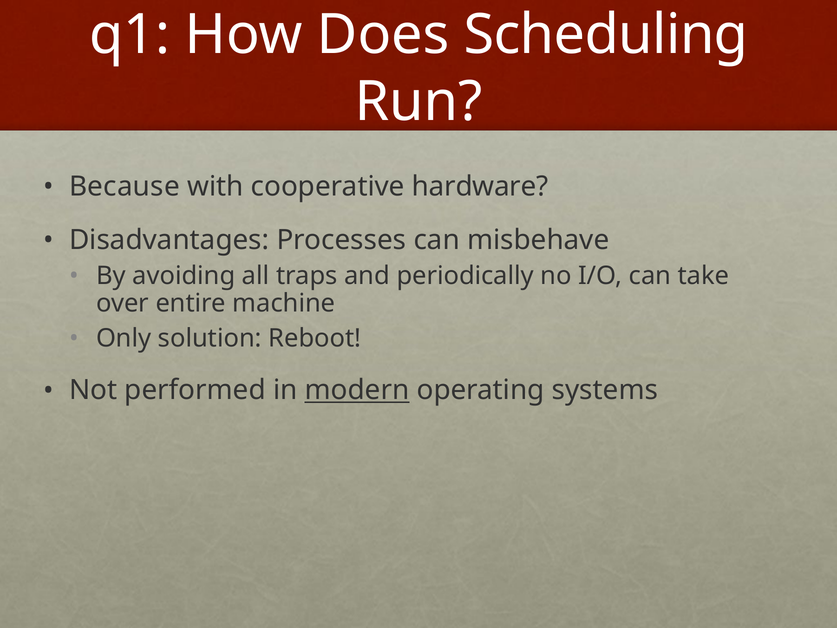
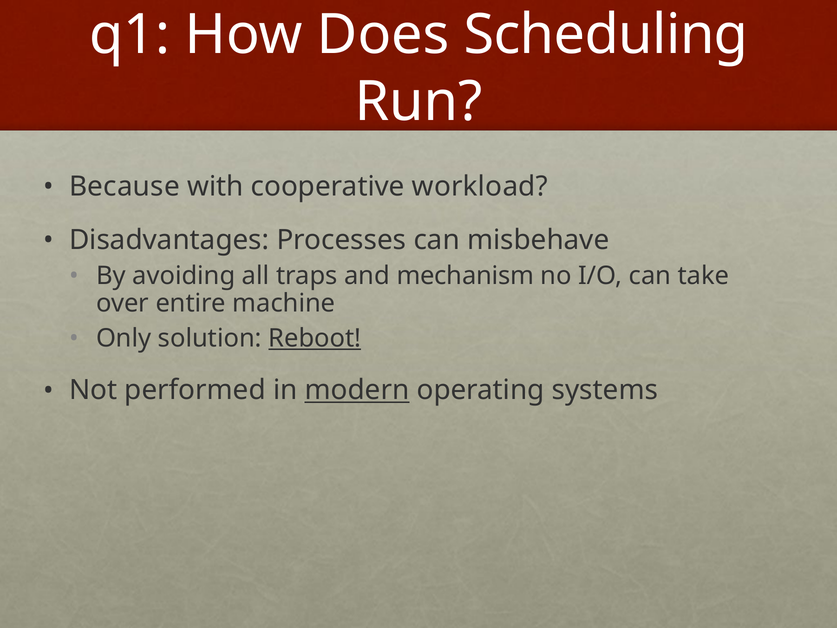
hardware: hardware -> workload (480, 186)
periodically: periodically -> mechanism (465, 276)
Reboot underline: none -> present (315, 338)
